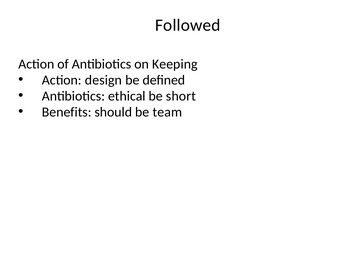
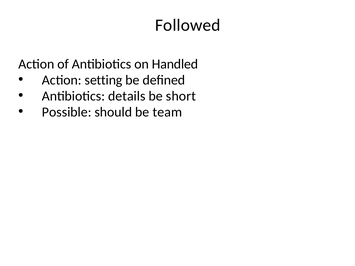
Keeping: Keeping -> Handled (175, 64)
design: design -> setting (104, 80)
ethical: ethical -> details (127, 96)
Benefits: Benefits -> Possible (67, 112)
